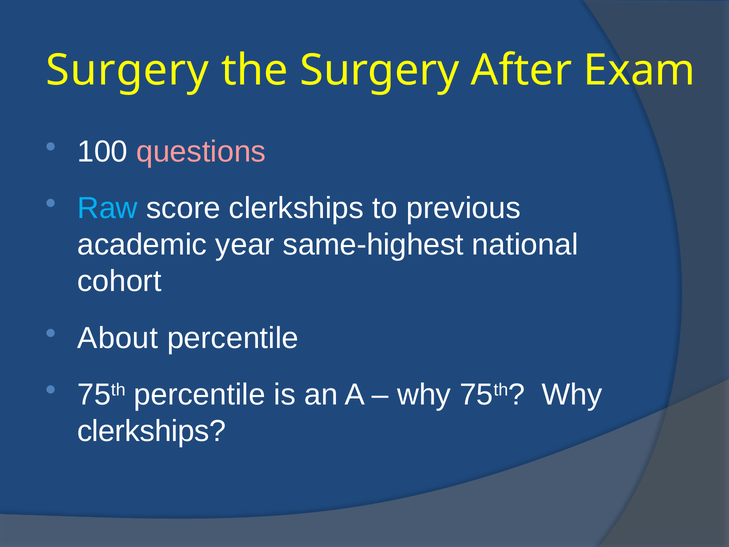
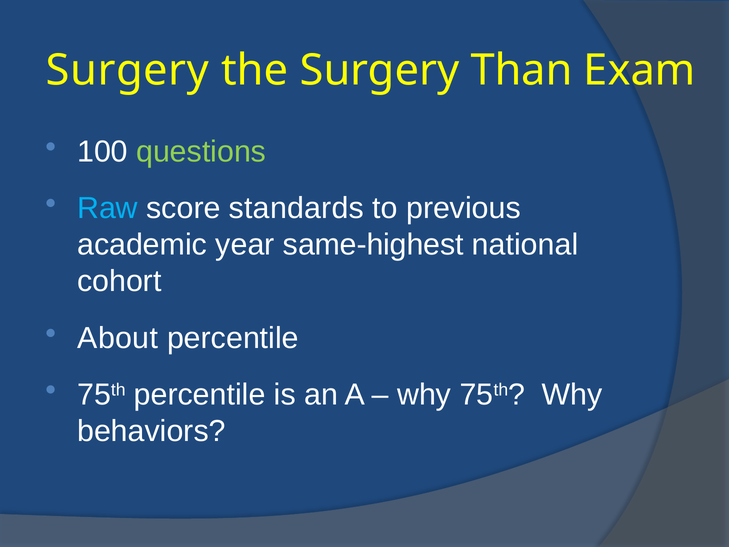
After: After -> Than (522, 70)
questions colour: pink -> light green (201, 152)
score clerkships: clerkships -> standards (296, 208)
clerkships: clerkships -> behaviors (151, 431)
